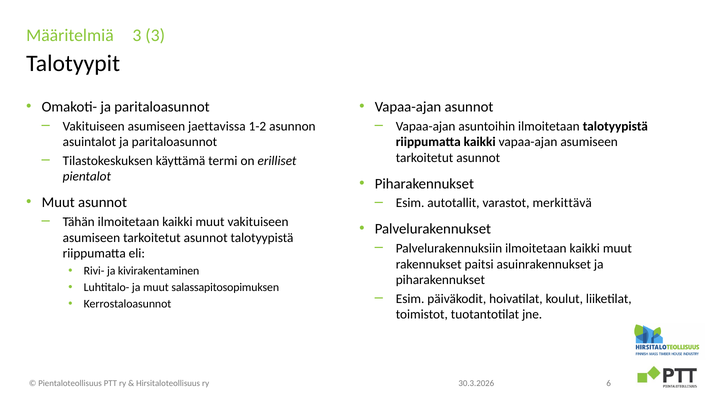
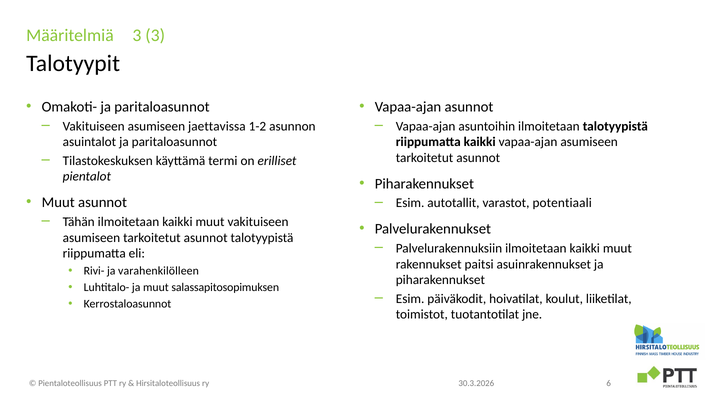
merkittävä: merkittävä -> potentiaali (562, 203)
kivirakentaminen: kivirakentaminen -> varahenkilölleen (158, 271)
